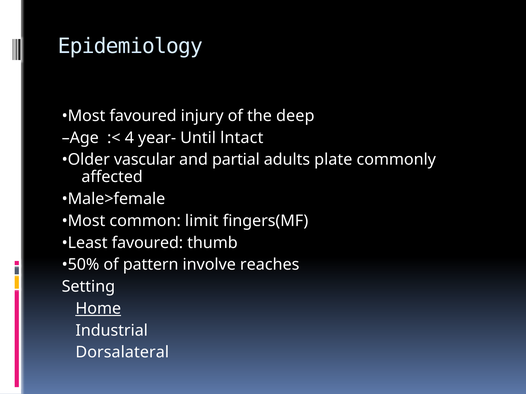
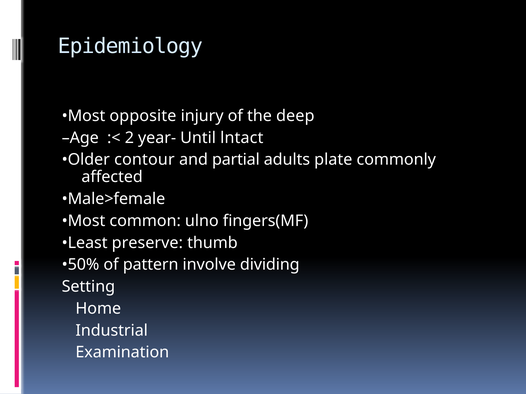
Most favoured: favoured -> opposite (143, 116)
4: 4 -> 2 (129, 138)
vascular: vascular -> contour (144, 160)
limit: limit -> ulno (202, 221)
Least favoured: favoured -> preserve (147, 243)
reaches: reaches -> dividing (270, 265)
Home underline: present -> none (98, 309)
Dorsalateral: Dorsalateral -> Examination (122, 353)
